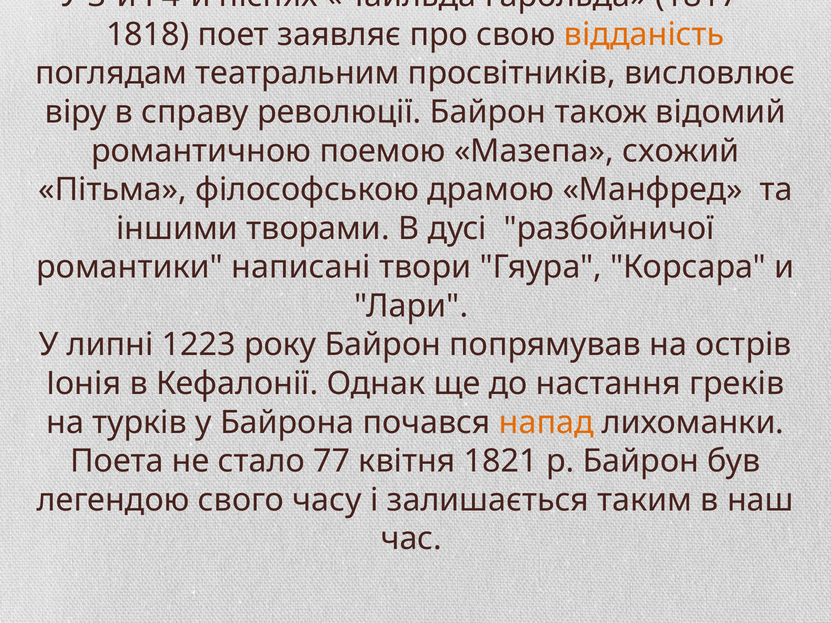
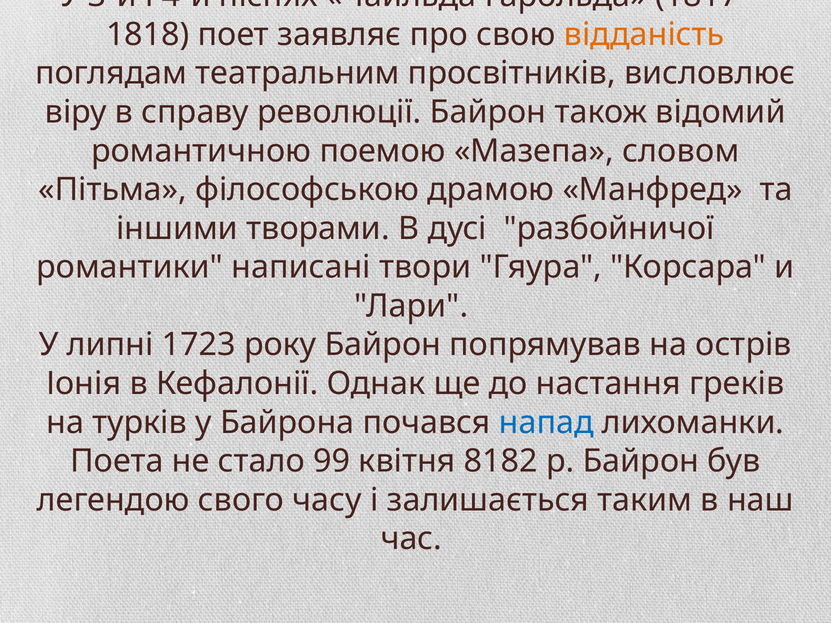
схожий: схожий -> словом (681, 151)
1223: 1223 -> 1723 (199, 345)
напад colour: orange -> blue (546, 423)
77: 77 -> 99 (332, 461)
1821: 1821 -> 8182 (501, 461)
